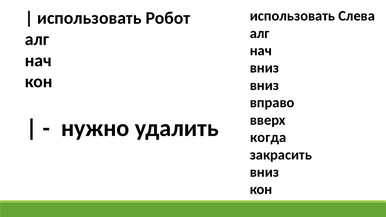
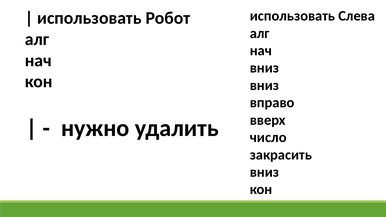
когда: когда -> число (268, 137)
